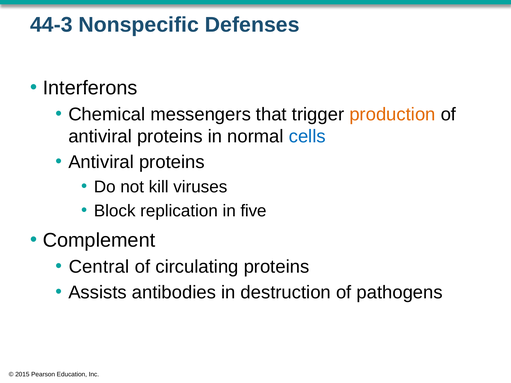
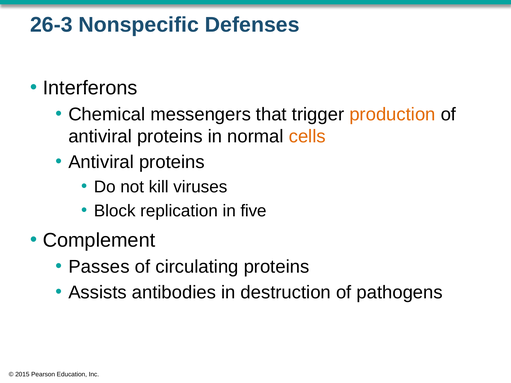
44-3: 44-3 -> 26-3 (51, 25)
cells colour: blue -> orange (307, 137)
Central: Central -> Passes (99, 267)
